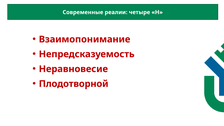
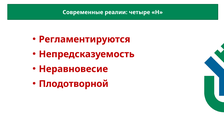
Взаимопонимание: Взаимопонимание -> Регламентируются (85, 39)
